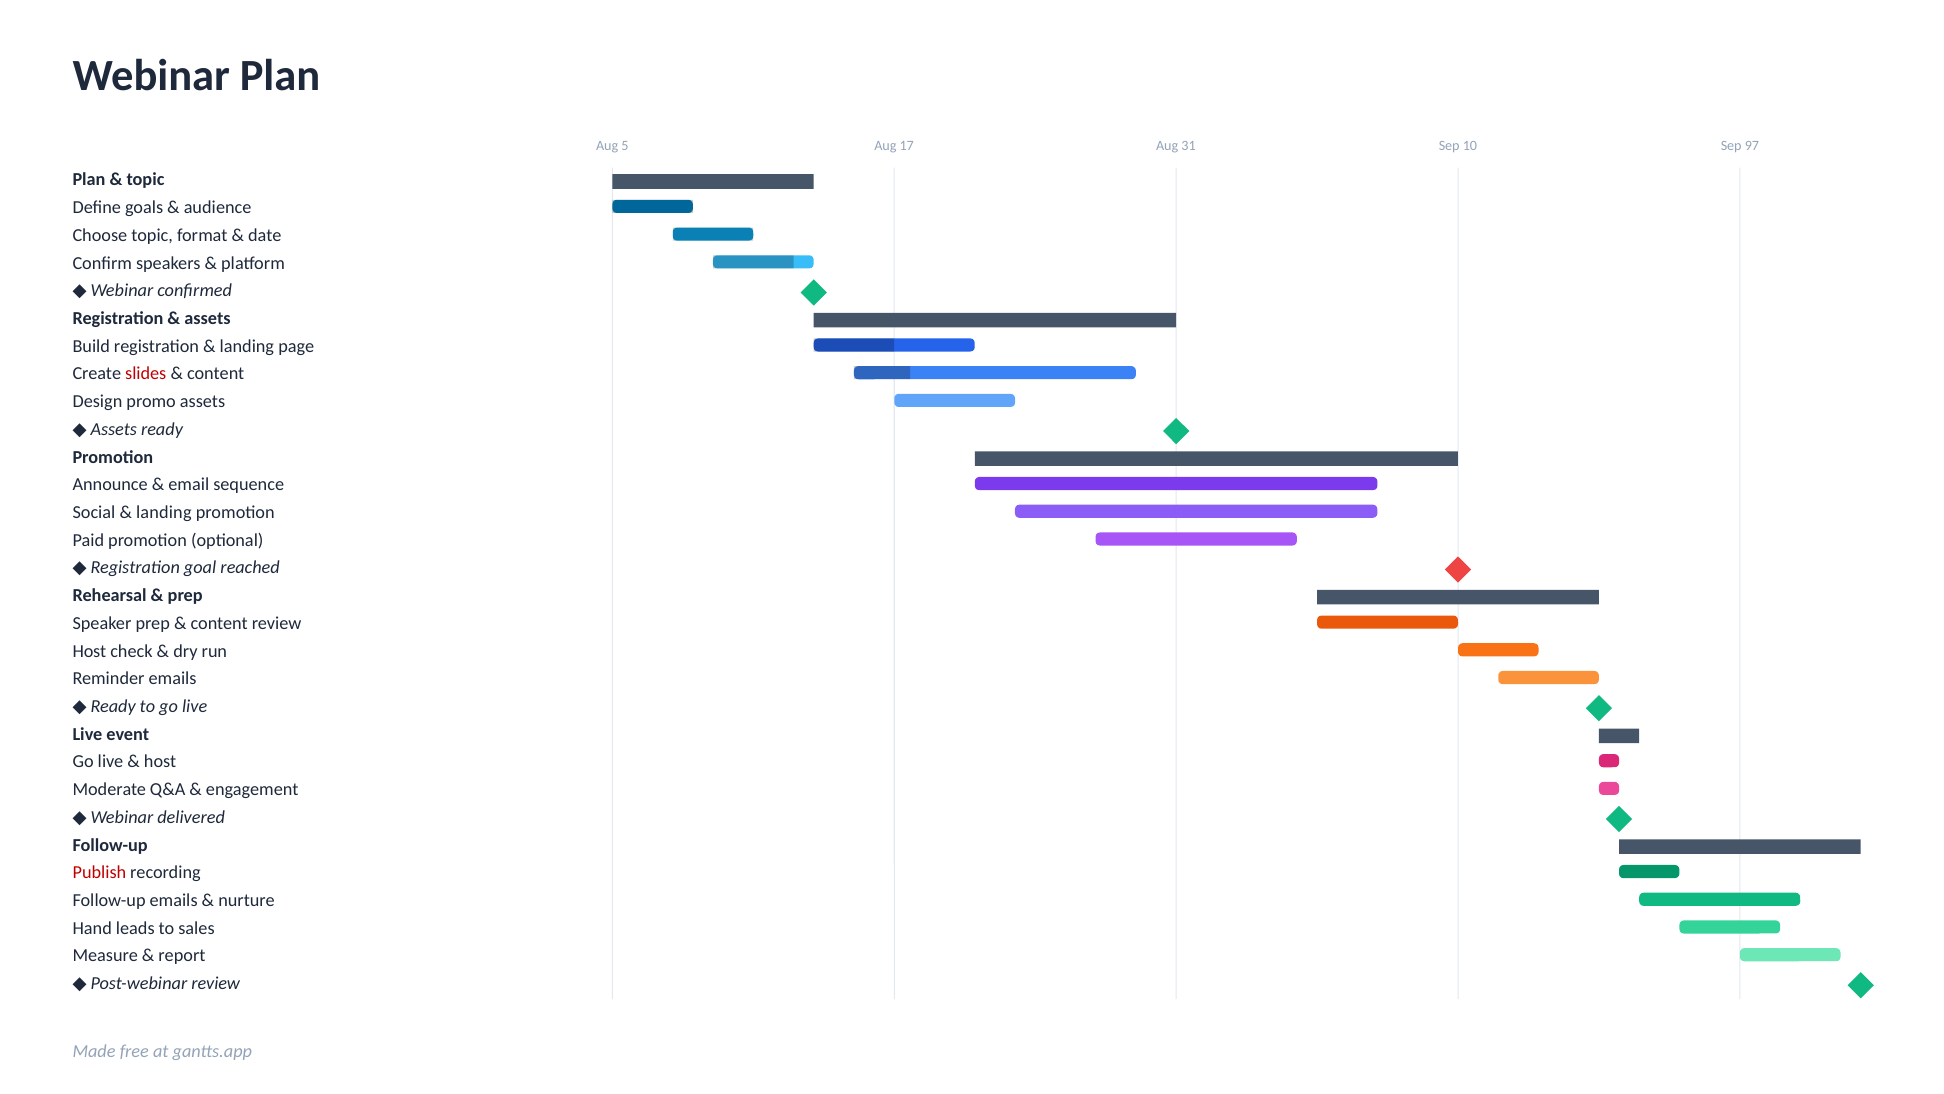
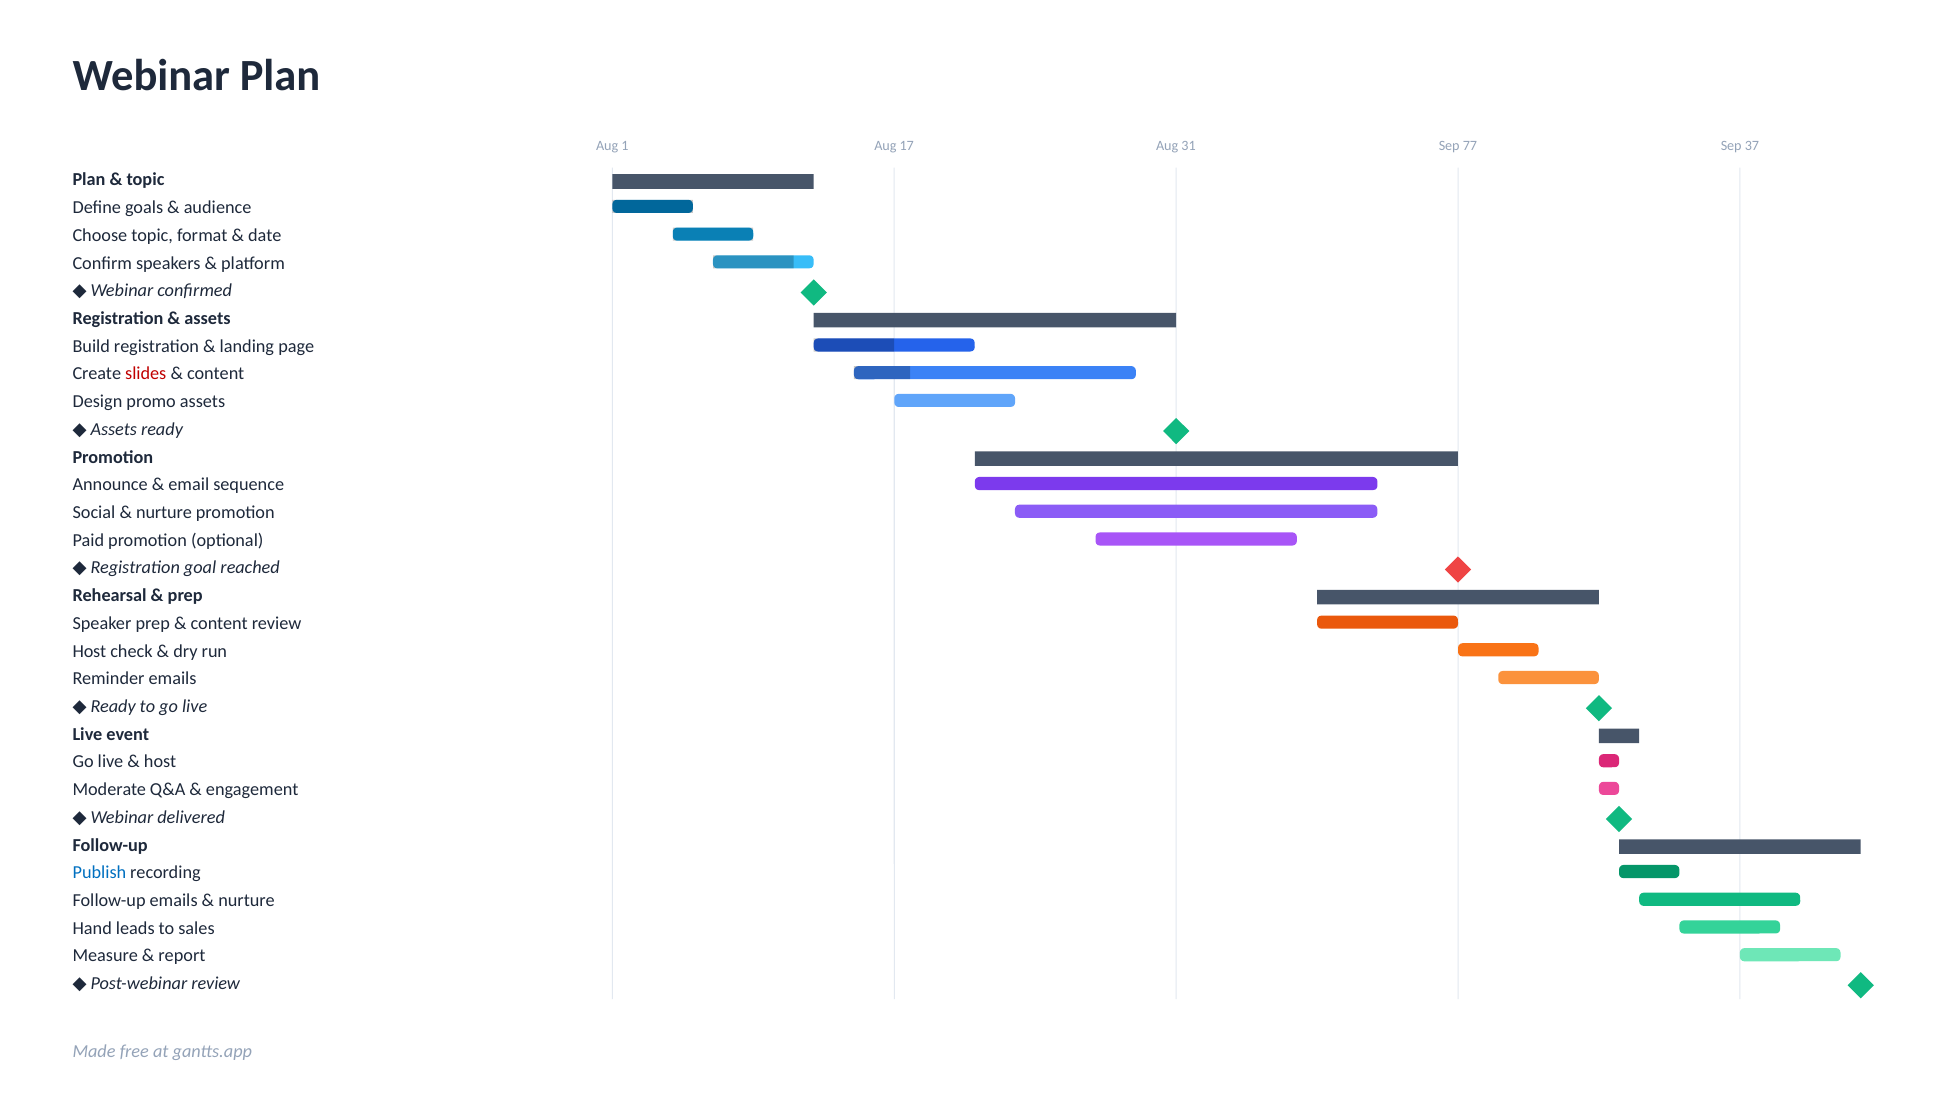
5: 5 -> 1 (625, 146)
10: 10 -> 77 (1470, 146)
97: 97 -> 37 (1752, 146)
landing: landing -> nurture (164, 512)
Publish colour: red -> blue (99, 872)
